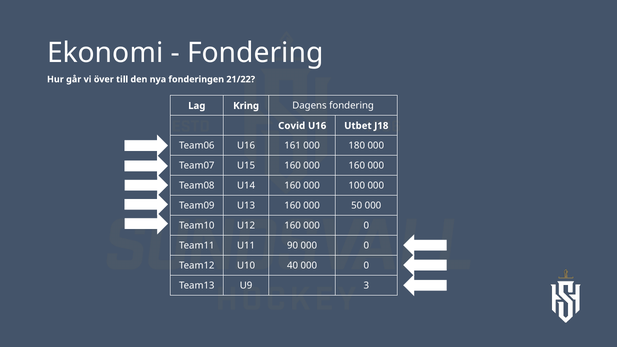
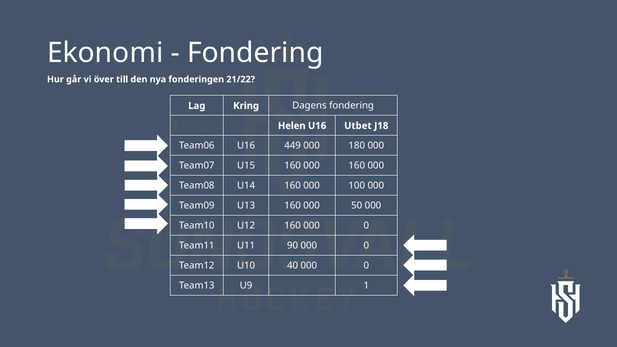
Covid: Covid -> Helen (292, 126)
161: 161 -> 449 (293, 146)
3: 3 -> 1 (366, 286)
